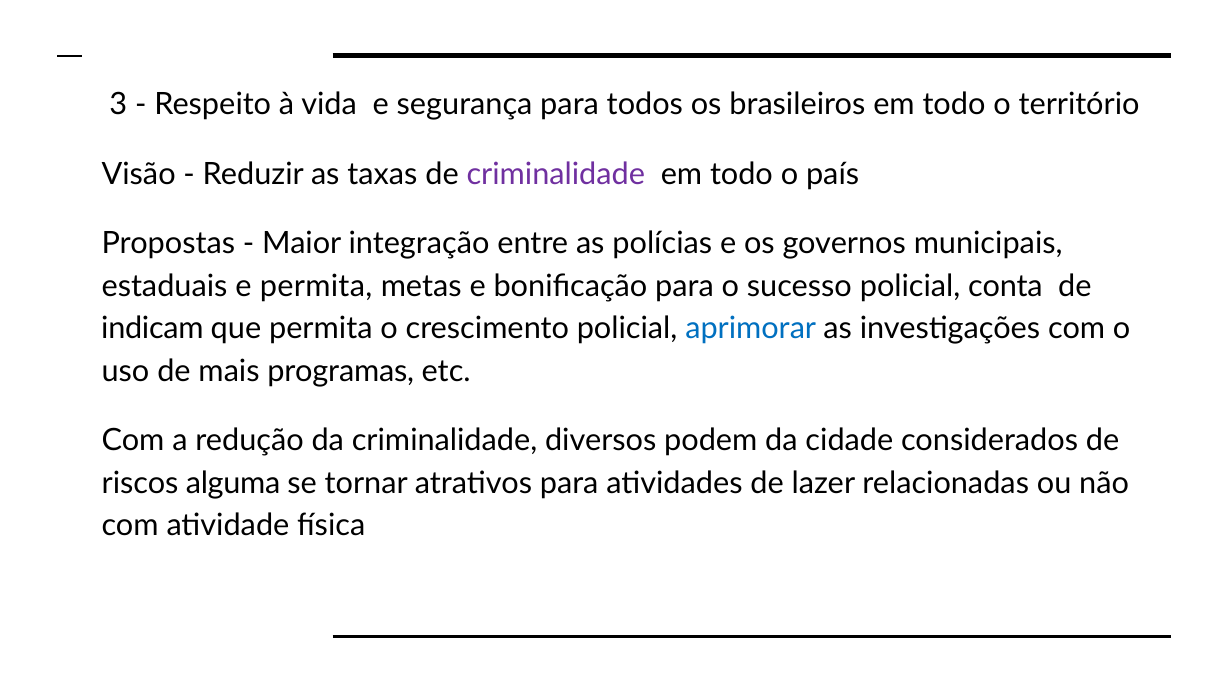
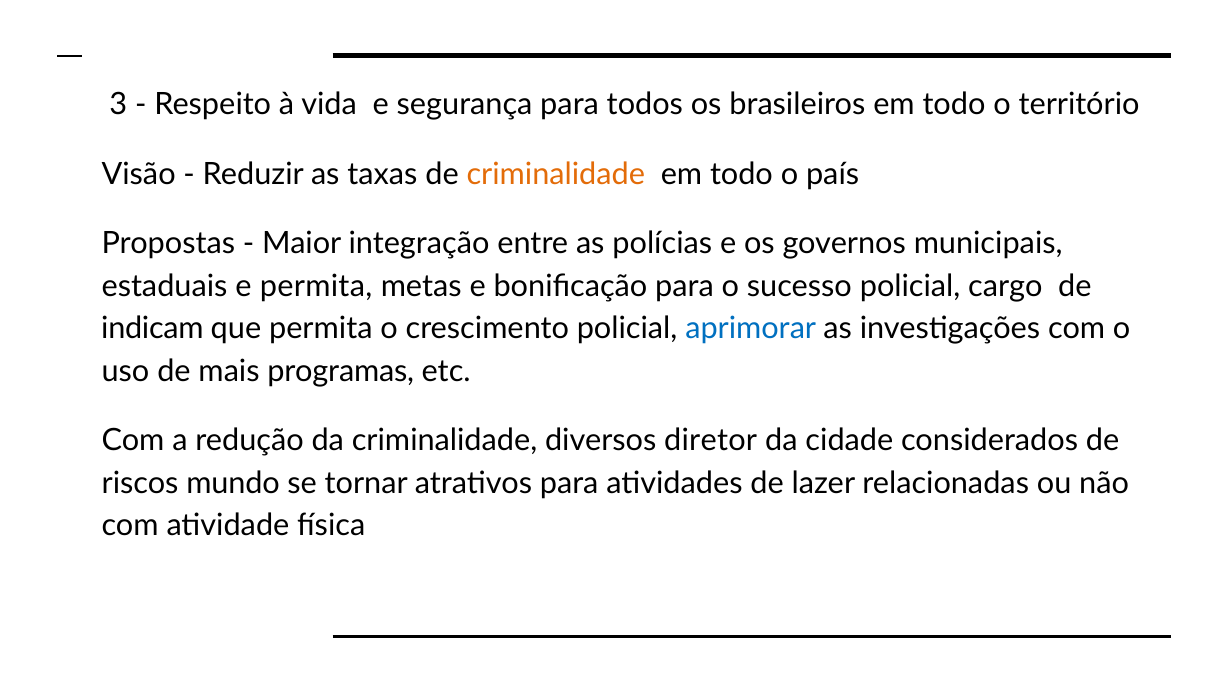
criminalidade colour: purple -> orange (556, 174)
conta: conta -> cargo (1005, 286)
podem: podem -> diretor (711, 440)
alguma: alguma -> mundo (233, 483)
